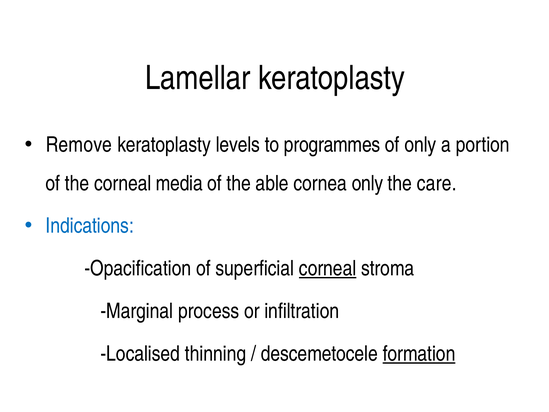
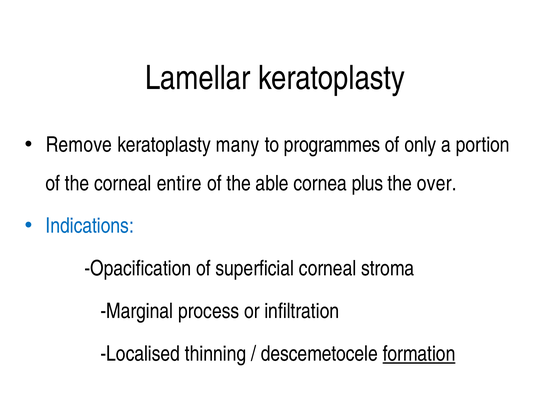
levels: levels -> many (238, 145)
media: media -> entire (179, 183)
cornea only: only -> plus (367, 183)
care: care -> over (437, 183)
corneal underline: present -> none (328, 268)
